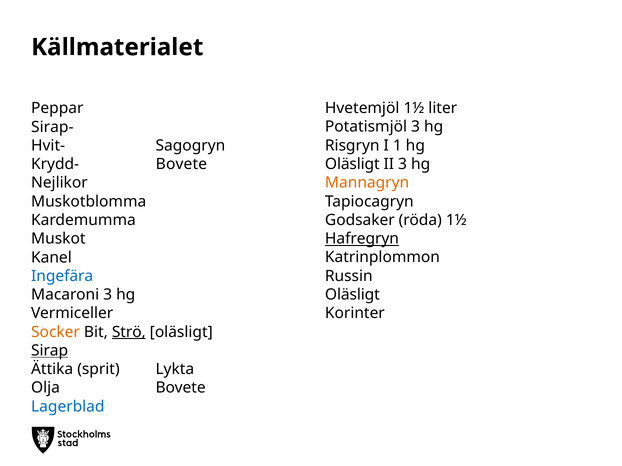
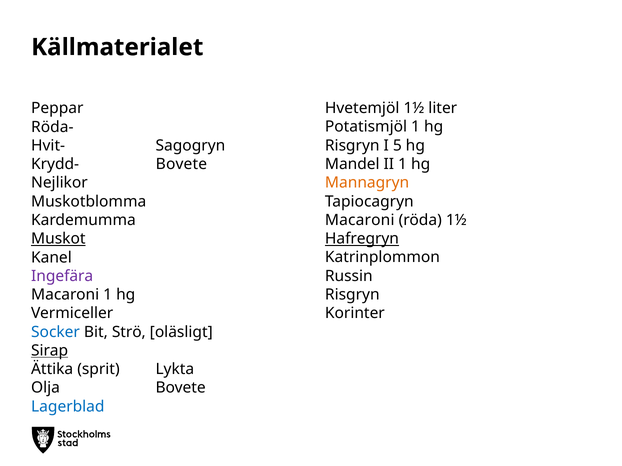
Potatismjöl 3: 3 -> 1 (416, 127)
Sirap-: Sirap- -> Röda- (52, 127)
1: 1 -> 5 (397, 146)
Oläsligt: Oläsligt -> Mandel (352, 164)
II 3: 3 -> 1 (403, 164)
Godsaker: Godsaker -> Macaroni (360, 220)
Muskot underline: none -> present (58, 239)
Ingefära colour: blue -> purple (62, 276)
Oläsligt: Oläsligt -> Risgryn (352, 295)
Macaroni 3: 3 -> 1 (108, 295)
Socker colour: orange -> blue (56, 332)
Strö underline: present -> none (129, 332)
